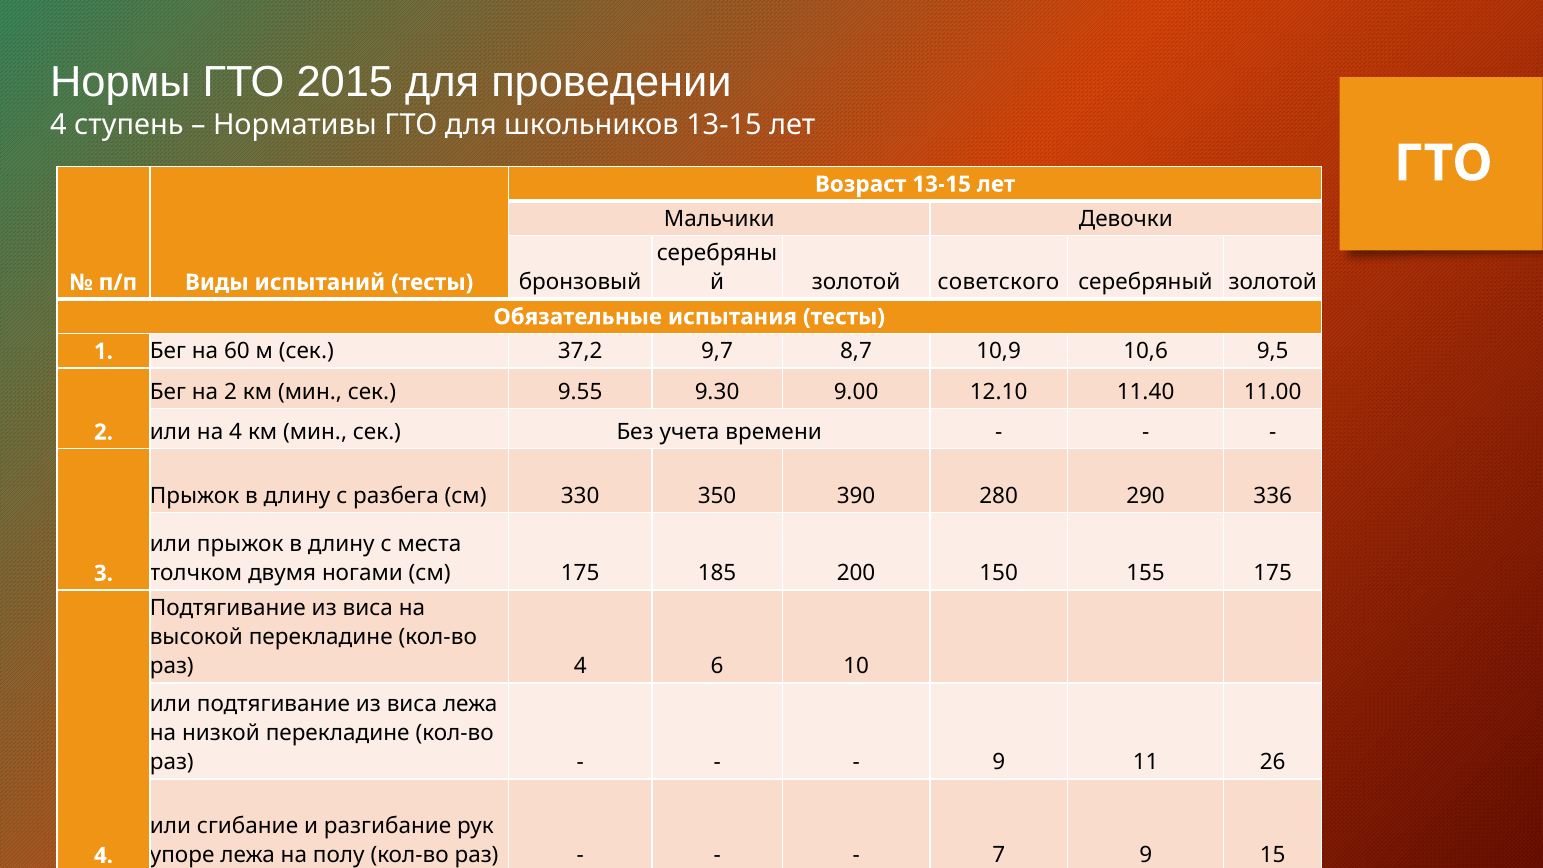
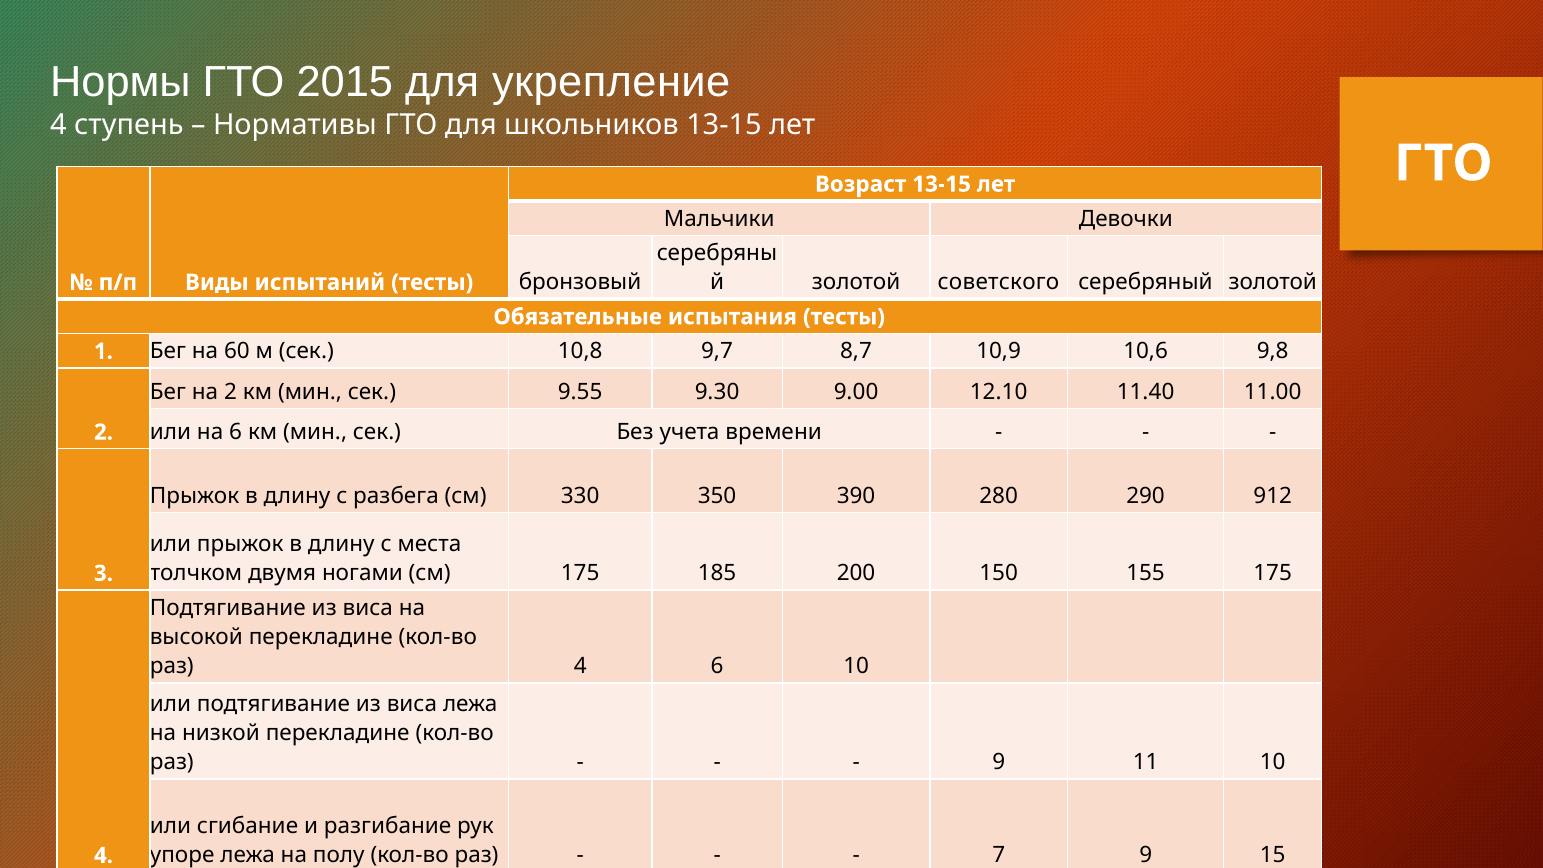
проведении: проведении -> укрепление (611, 82)
37,2: 37,2 -> 10,8 (580, 351)
9,5: 9,5 -> 9,8 (1273, 351)
на 4: 4 -> 6 (236, 432)
336: 336 -> 912 (1273, 496)
11 26: 26 -> 10 (1273, 762)
